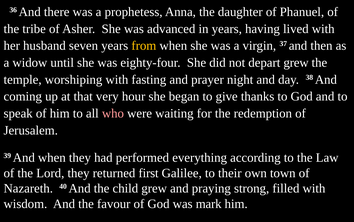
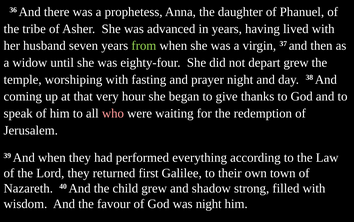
from colour: yellow -> light green (144, 46)
praying: praying -> shadow (211, 188)
was mark: mark -> night (209, 203)
